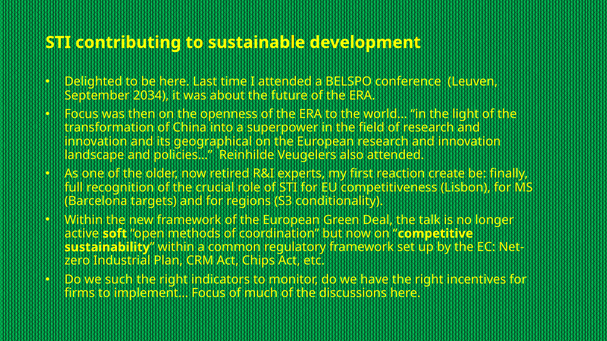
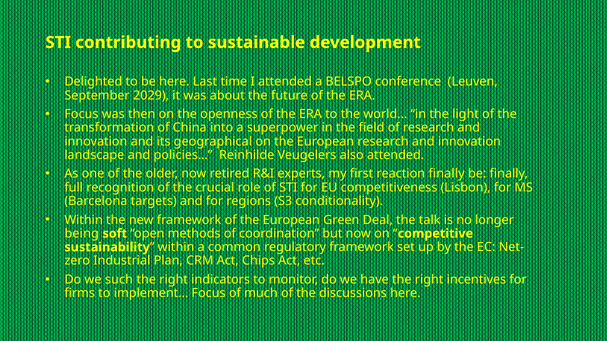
2034: 2034 -> 2029 (151, 96)
reaction create: create -> finally (447, 174)
active: active -> being (82, 234)
